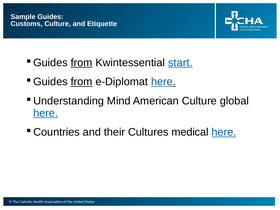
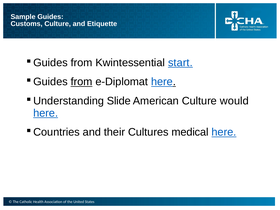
from underline: present -> none (82, 63)
Mind: Mind -> Slide (119, 101)
global: global -> would (234, 101)
